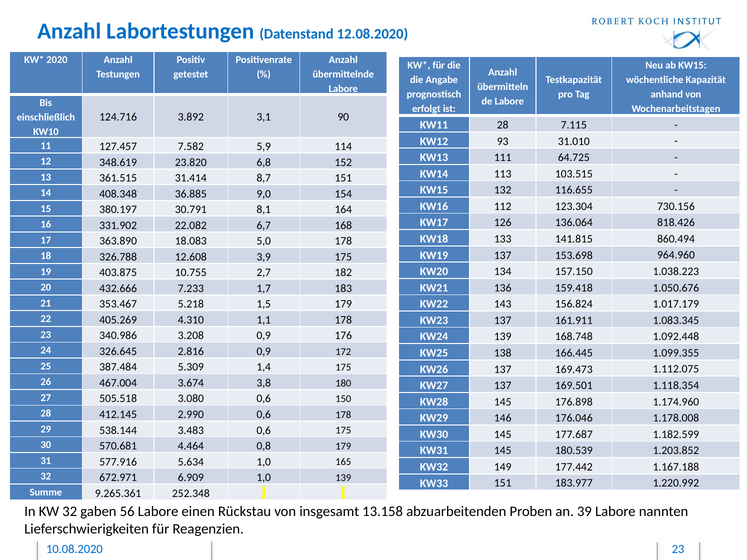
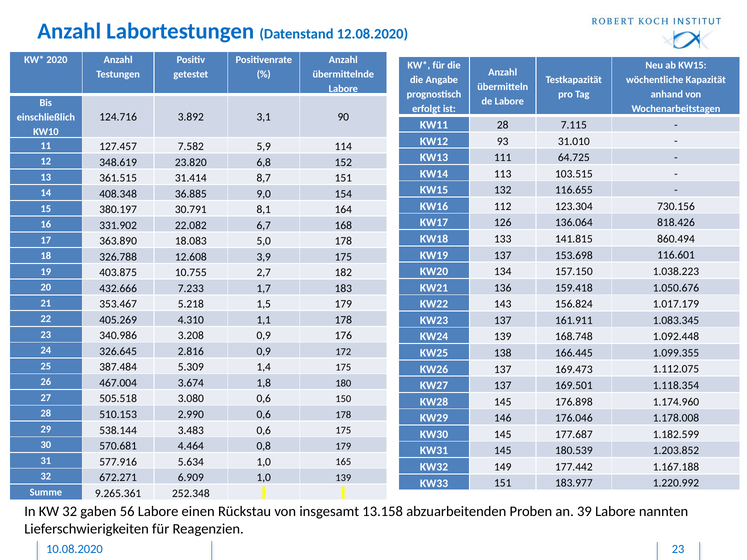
964.960: 964.960 -> 116.601 (676, 255)
3,8: 3,8 -> 1,8 (264, 383)
412.145: 412.145 -> 510.153 (118, 415)
672.971: 672.971 -> 672.271 (118, 478)
